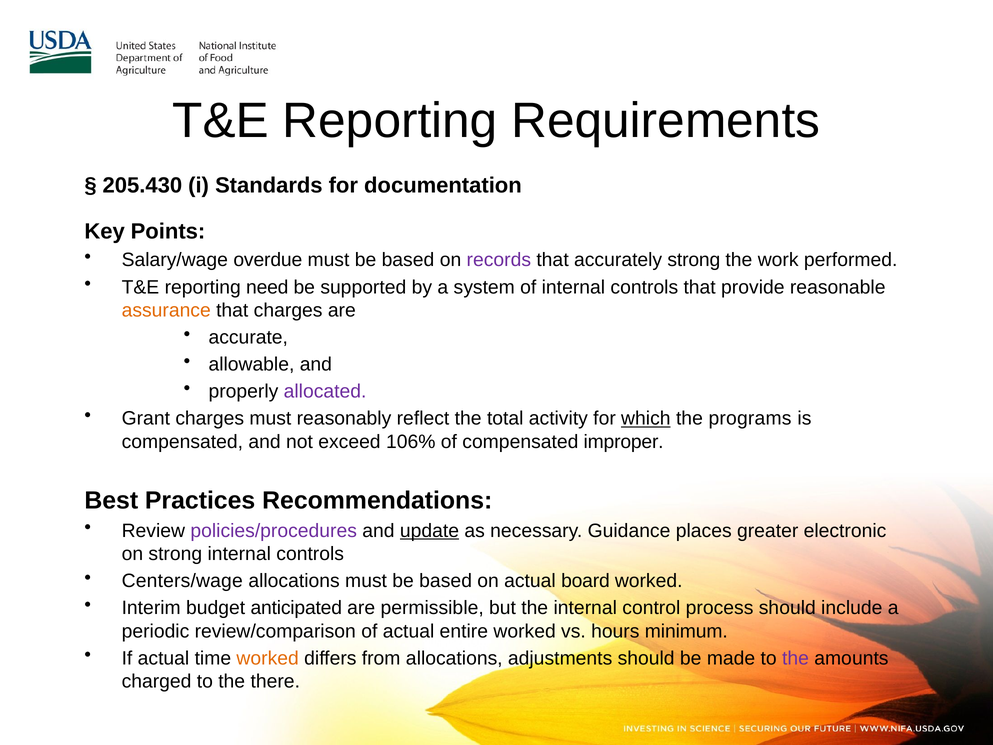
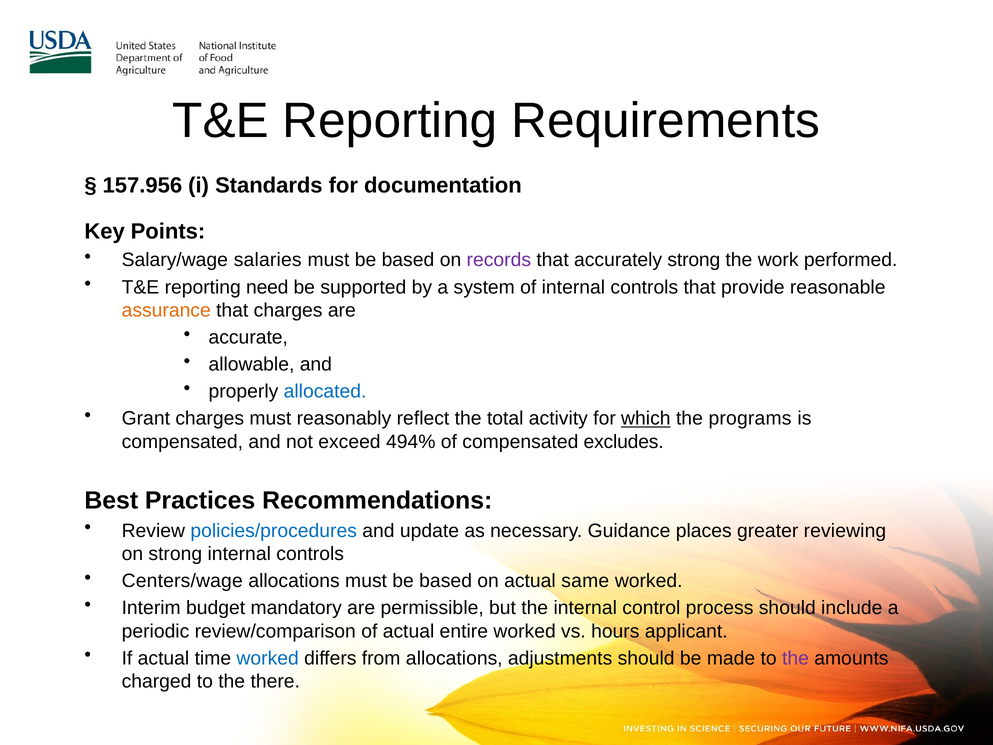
205.430: 205.430 -> 157.956 (142, 185)
overdue: overdue -> salaries (268, 260)
allocated colour: purple -> blue (325, 391)
106%: 106% -> 494% (411, 442)
improper: improper -> excludes (624, 442)
policies/procedures colour: purple -> blue (274, 531)
update underline: present -> none (430, 531)
electronic: electronic -> reviewing (845, 531)
board: board -> same (585, 581)
anticipated: anticipated -> mandatory (296, 608)
minimum: minimum -> applicant (686, 631)
worked colour: orange -> blue (268, 658)
